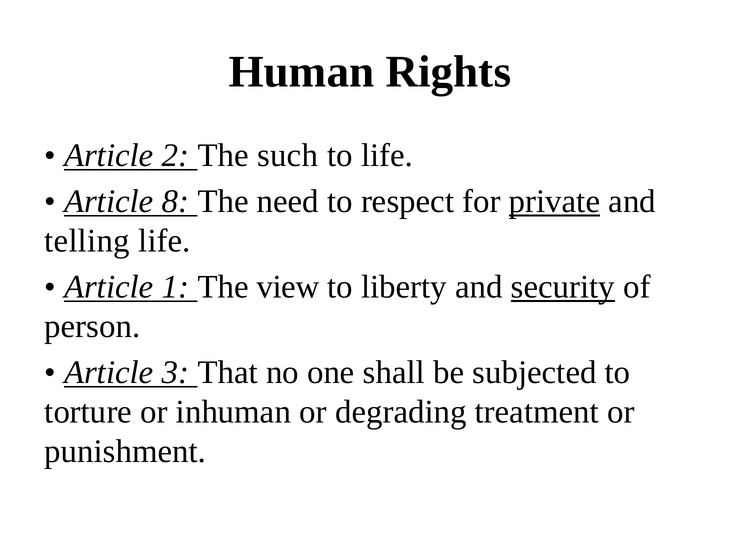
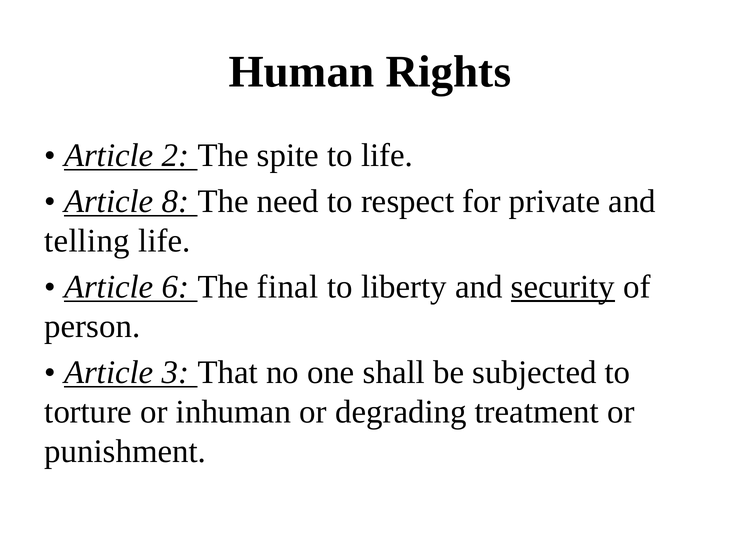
such: such -> spite (288, 155)
private underline: present -> none (555, 201)
1: 1 -> 6 (175, 287)
view: view -> final (288, 287)
